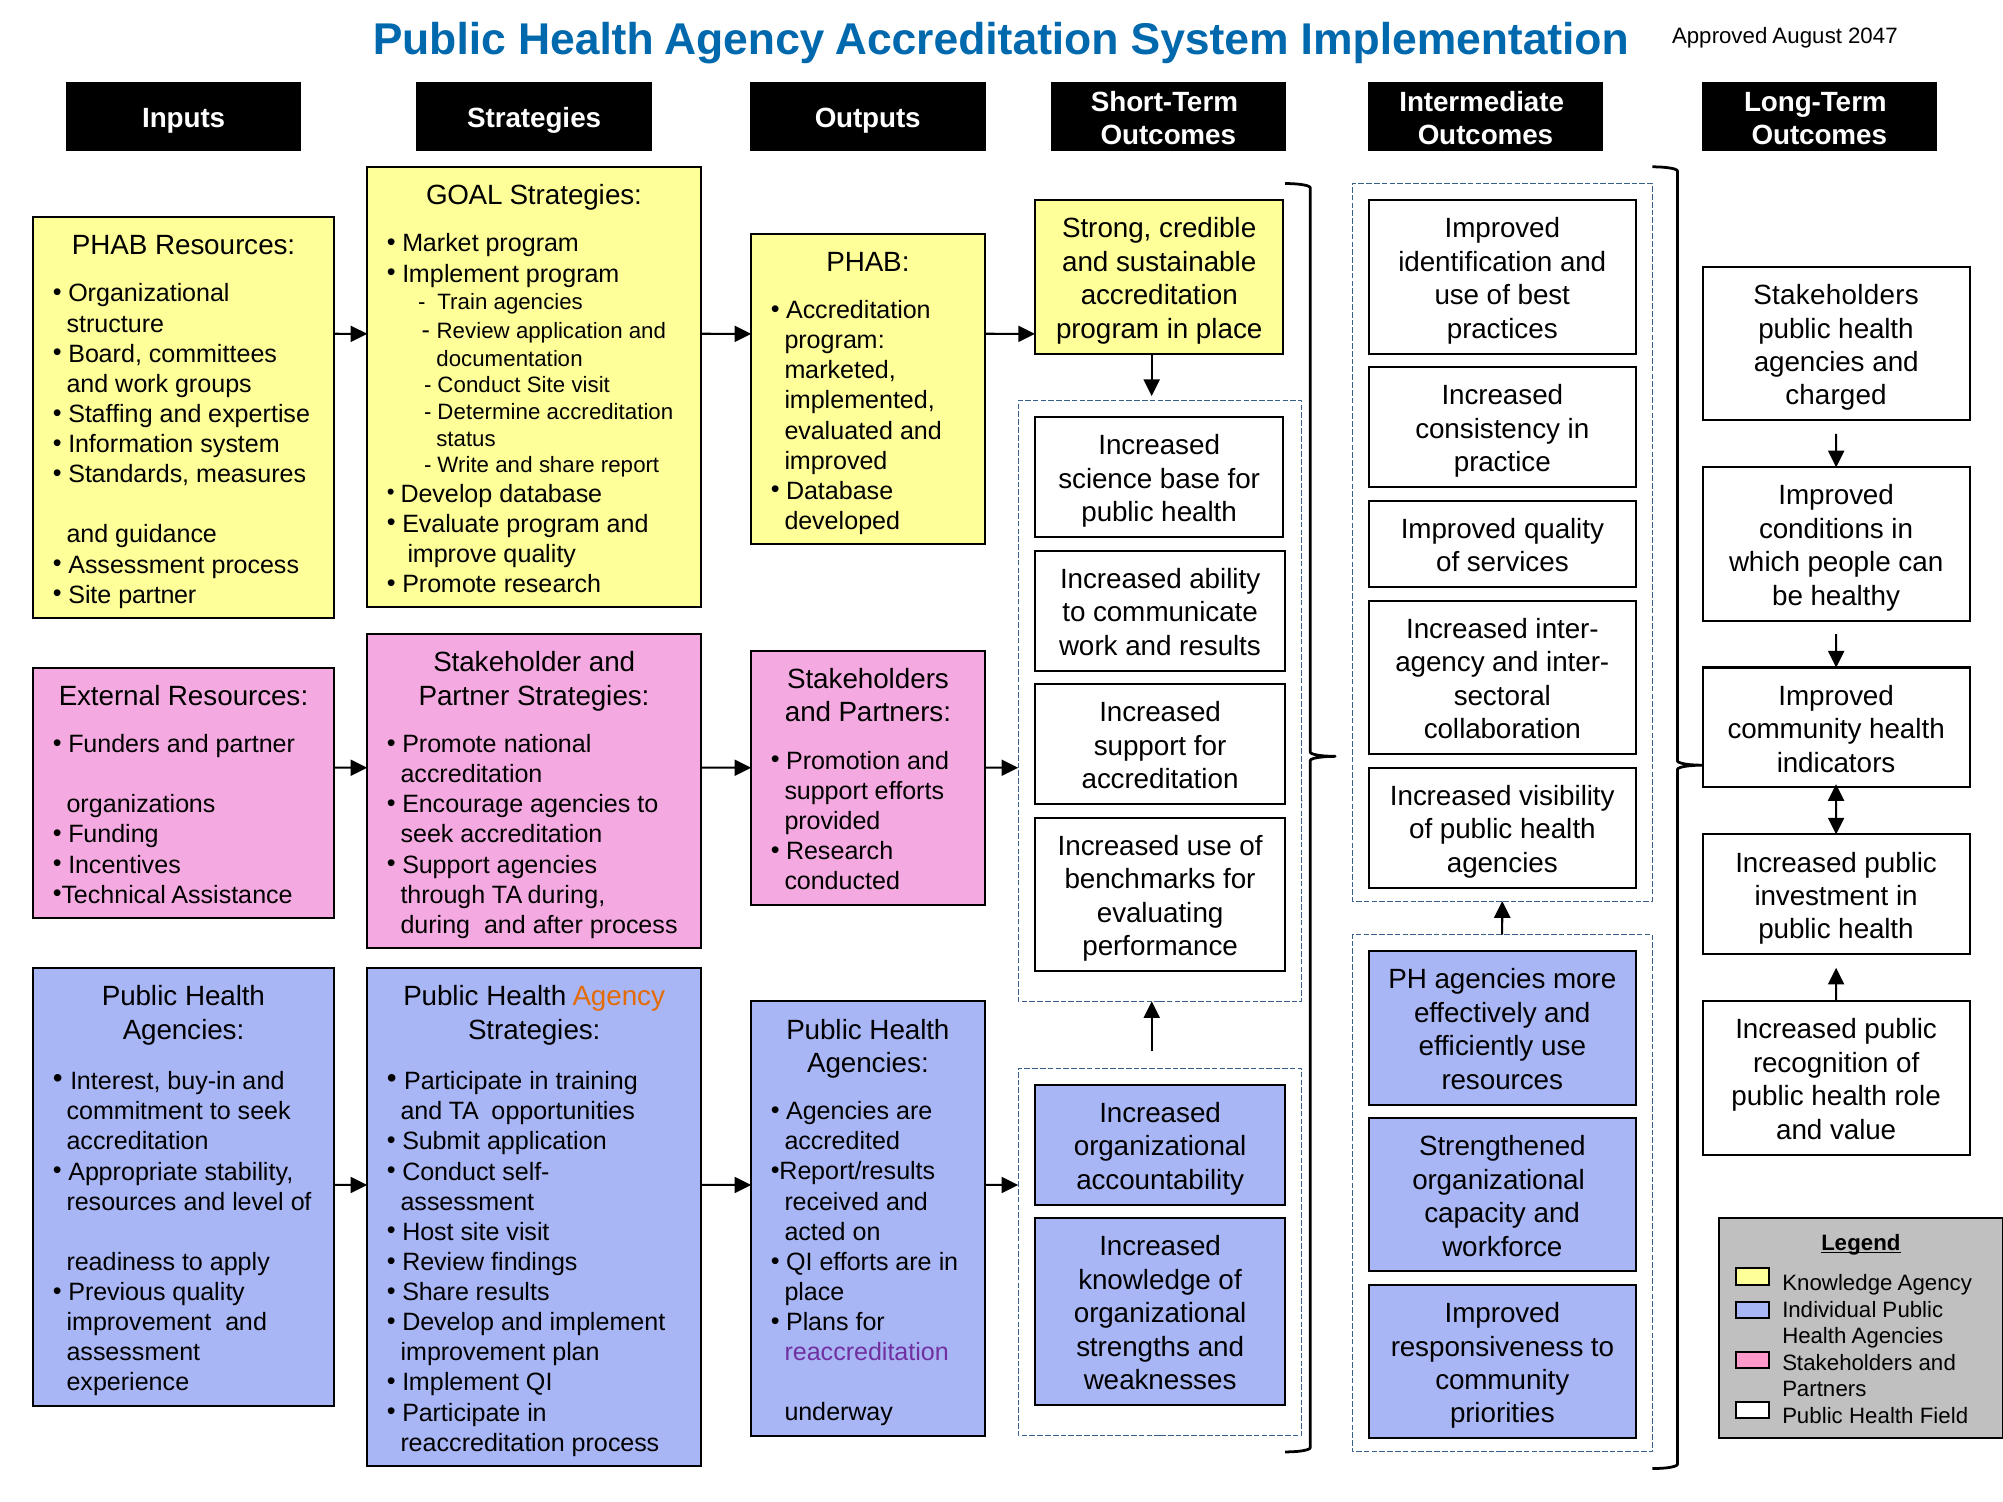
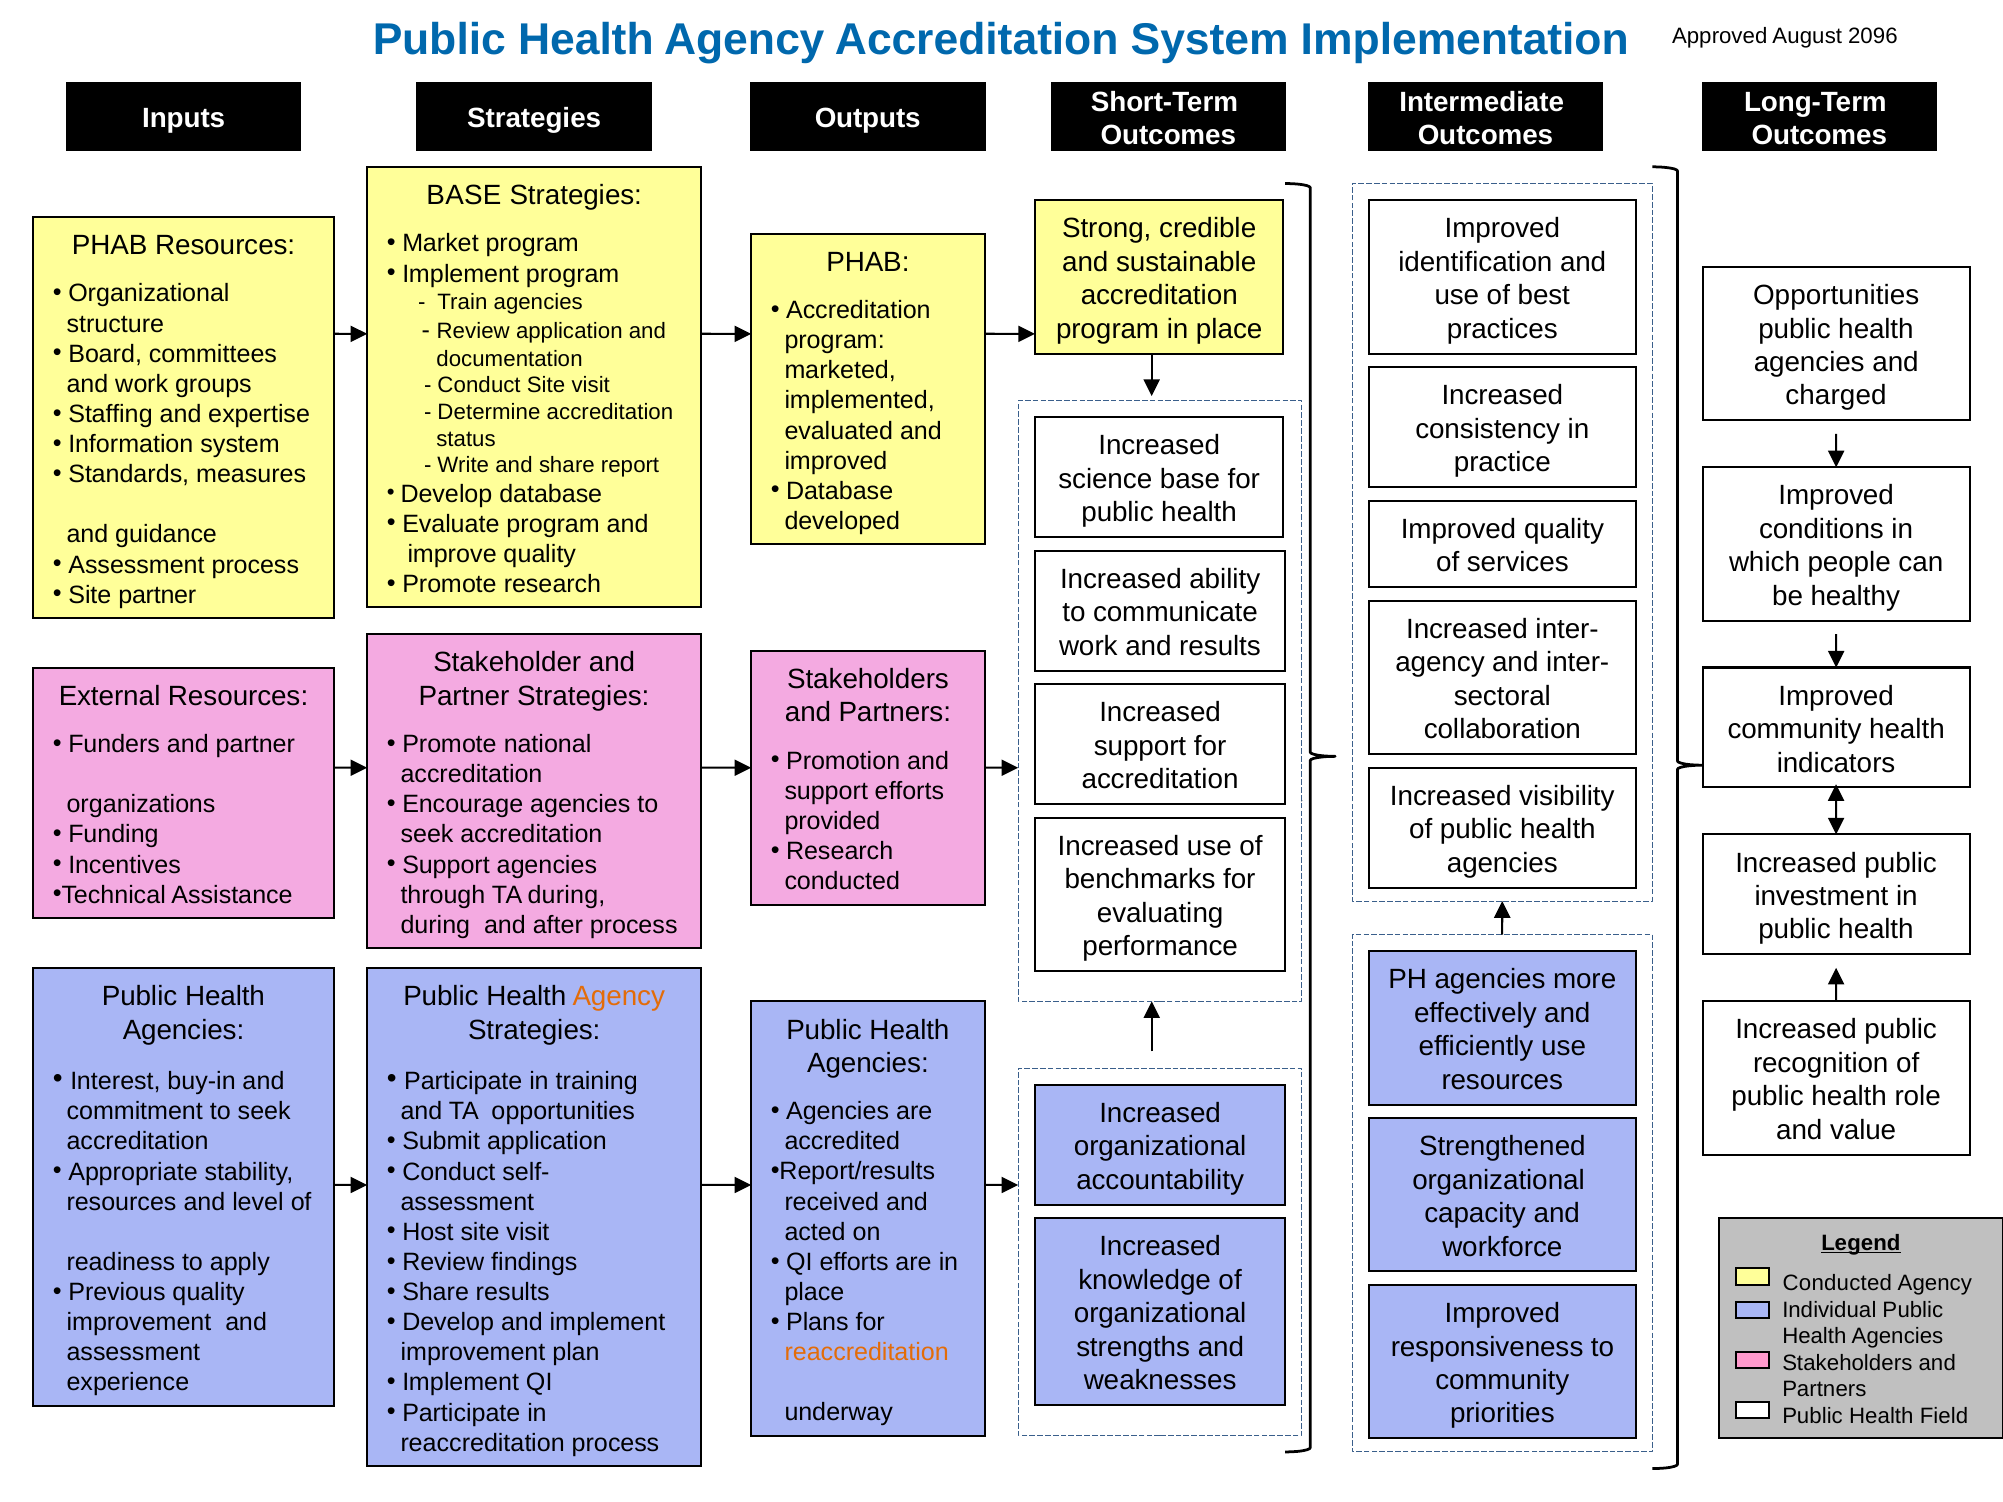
2047: 2047 -> 2096 (1873, 36)
GOAL: GOAL -> BASE (464, 195)
Stakeholders: Stakeholders -> Opportunities (1836, 296)
Knowledge: Knowledge -> Conducted (1837, 1283)
reaccreditation colour: purple -> orange (867, 1353)
